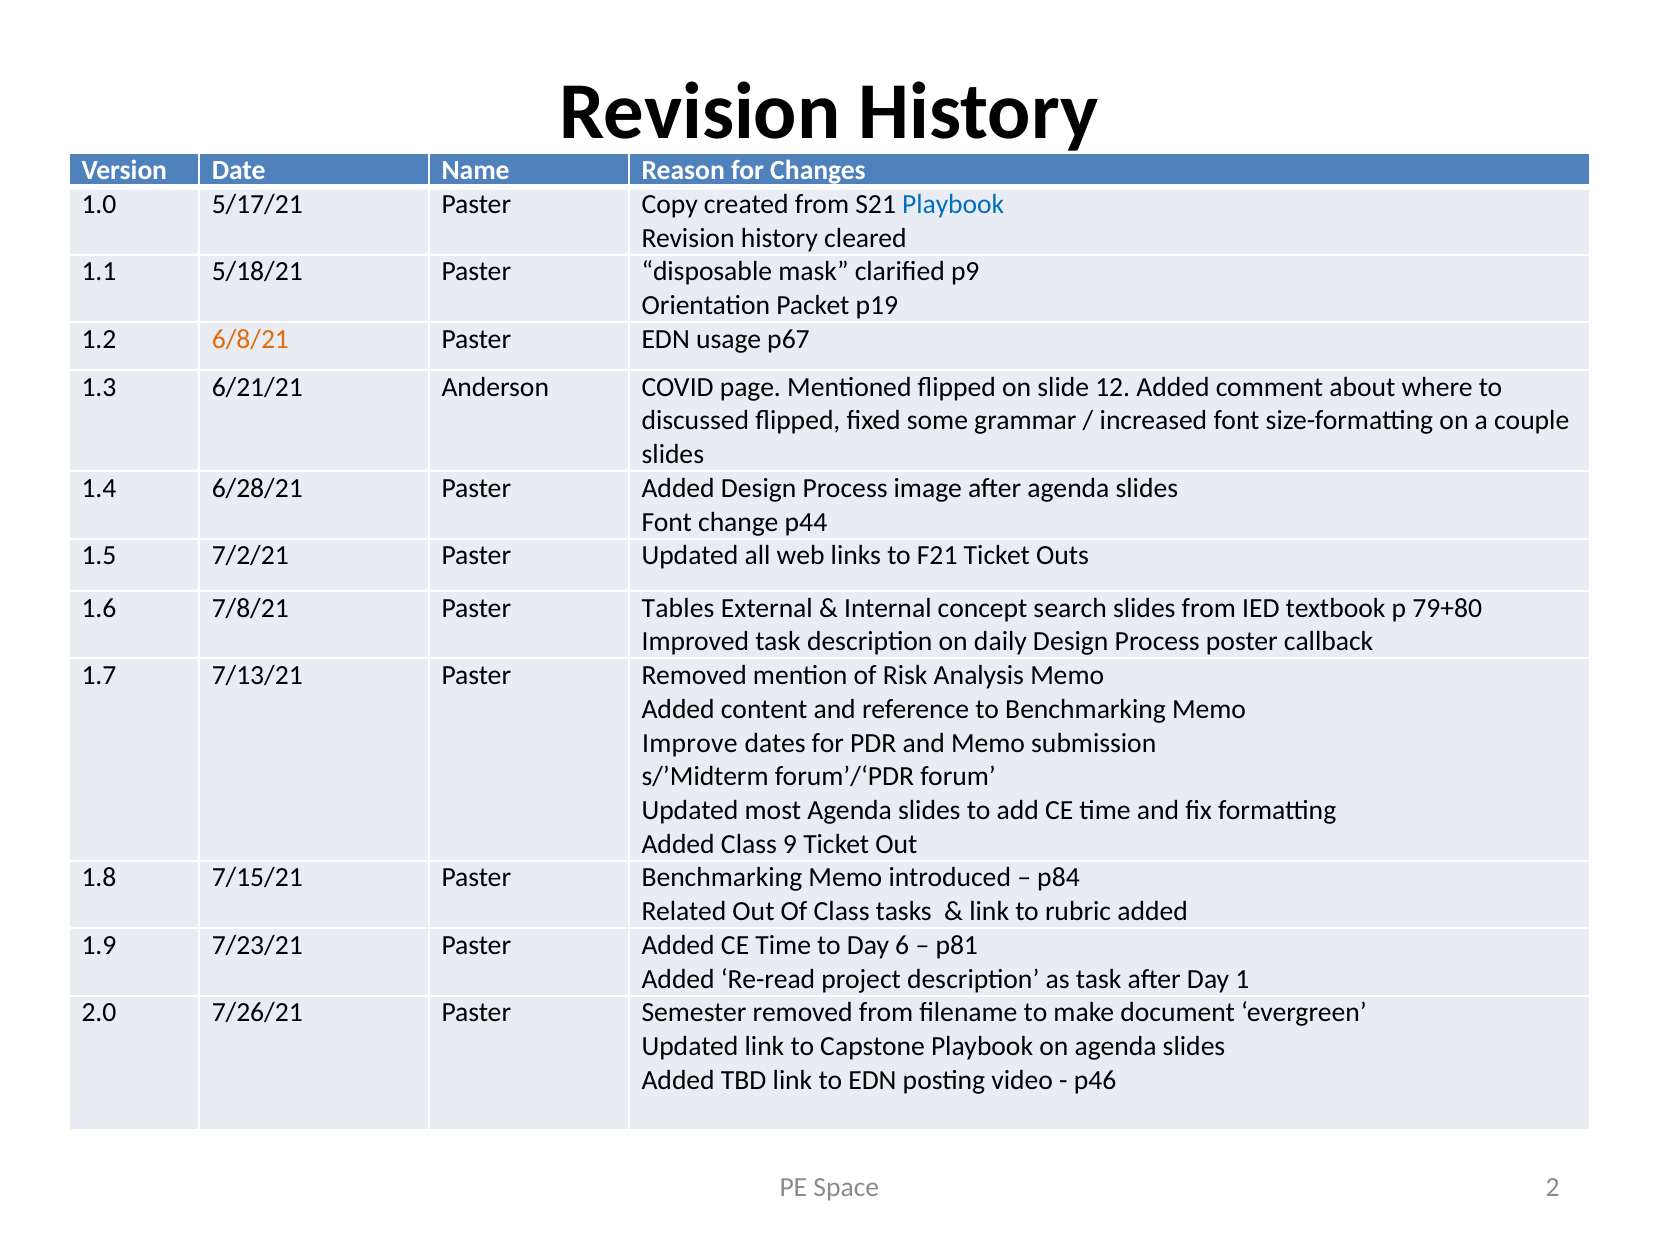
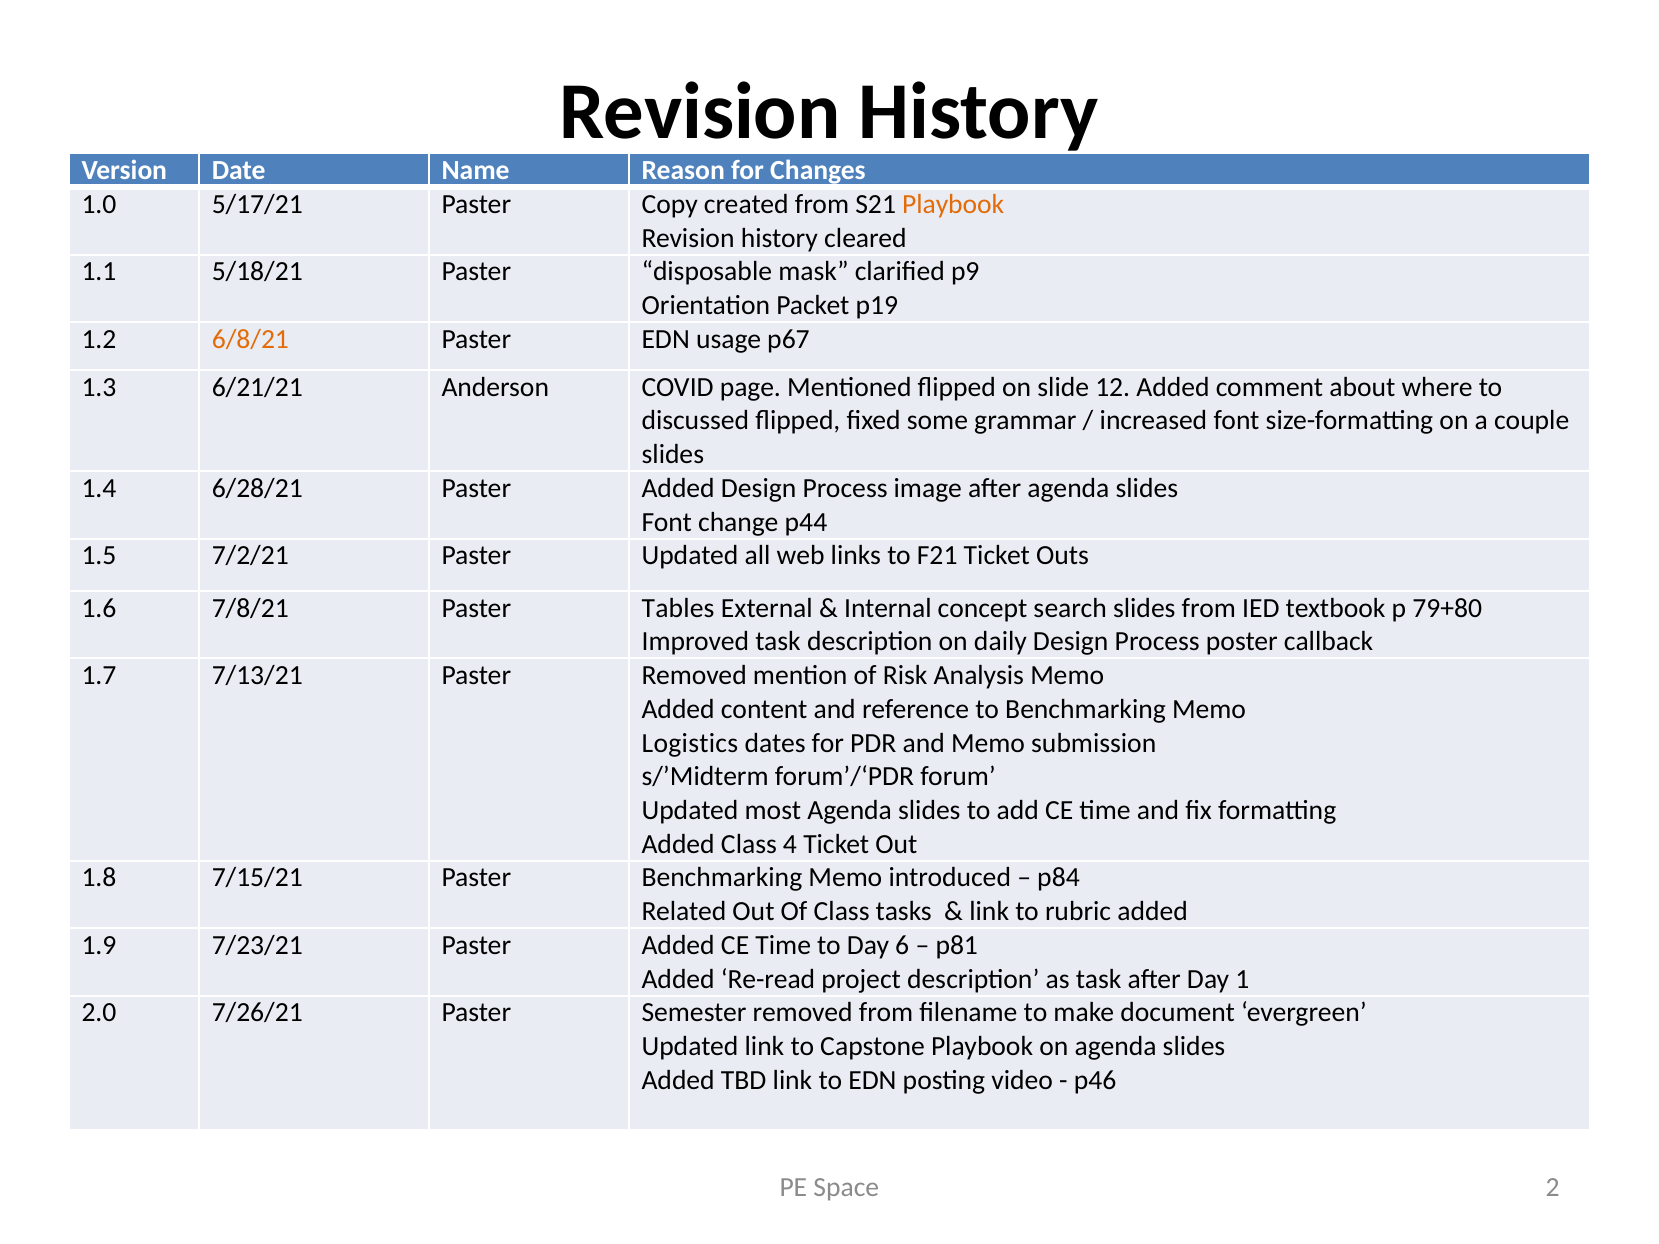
Playbook colour: blue -> orange (953, 204)
Improve: Improve -> Logistics (690, 743)
9: 9 -> 4 (790, 844)
